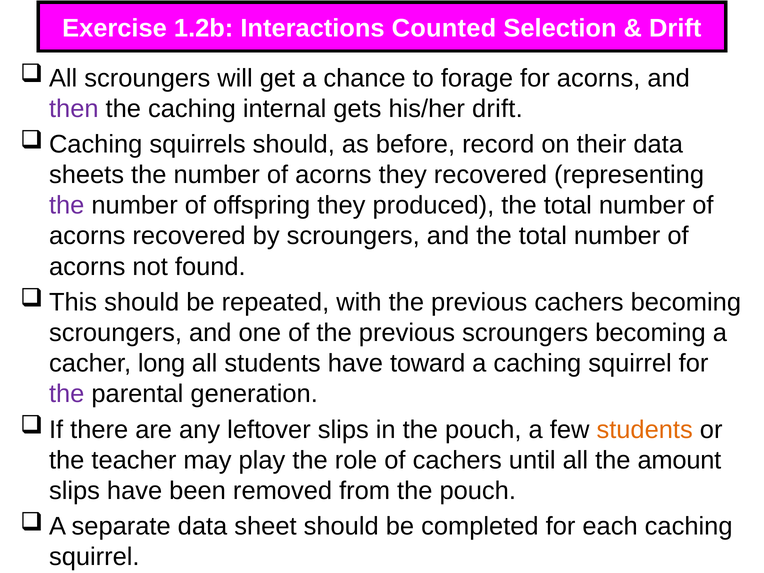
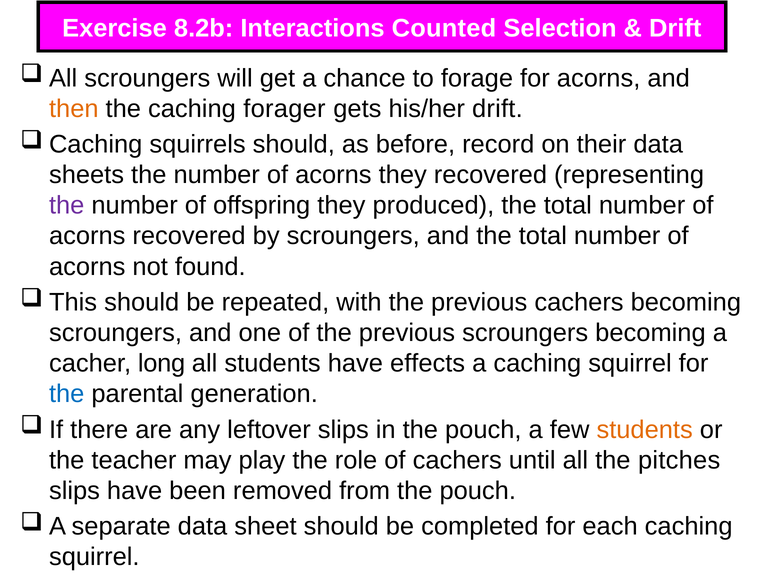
1.2b: 1.2b -> 8.2b (204, 28)
then colour: purple -> orange (74, 109)
internal: internal -> forager (284, 109)
toward: toward -> effects (428, 363)
the colour: purple -> blue (67, 394)
amount: amount -> pitches (679, 460)
